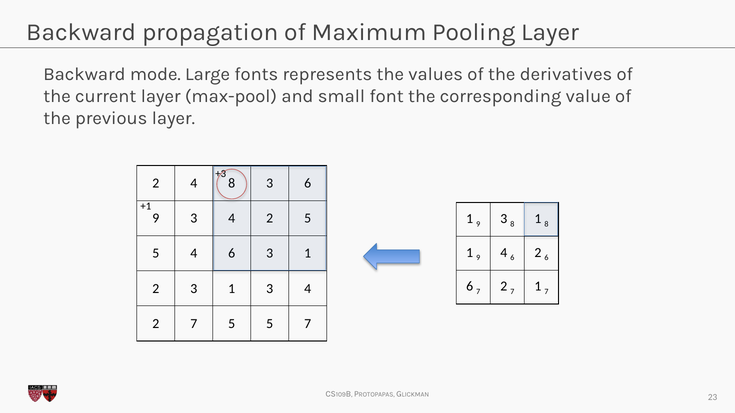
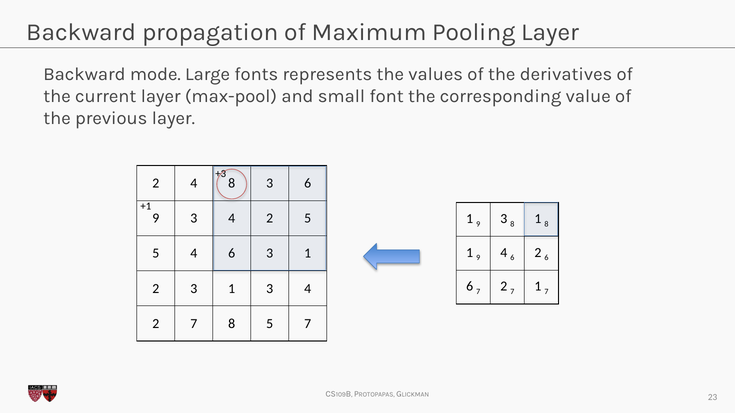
7 5: 5 -> 8 (232, 324)
